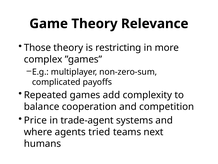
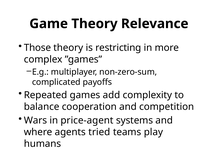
Price: Price -> Wars (35, 120)
trade-agent: trade-agent -> price-agent (87, 120)
next: next -> play (153, 132)
